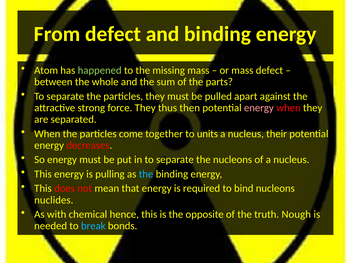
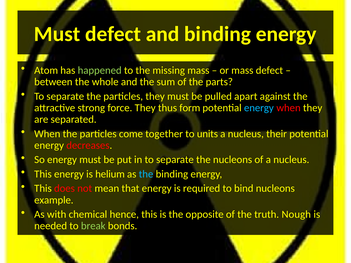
From: From -> Must (57, 34)
then: then -> form (190, 108)
energy colour: pink -> light blue (259, 108)
pulling: pulling -> helium (110, 174)
nuclides: nuclides -> example (54, 200)
break colour: light blue -> light green (93, 226)
